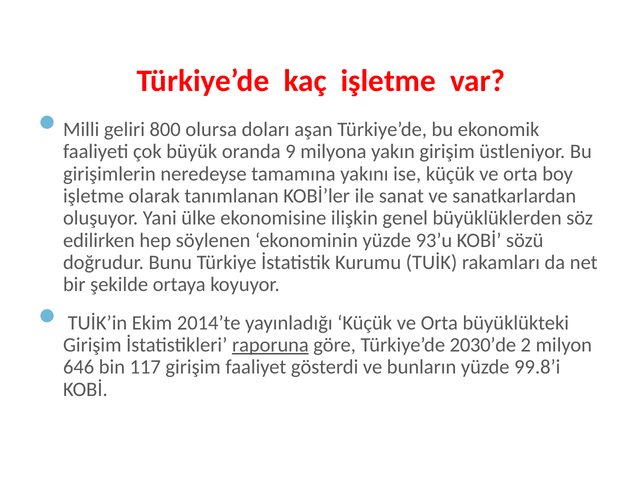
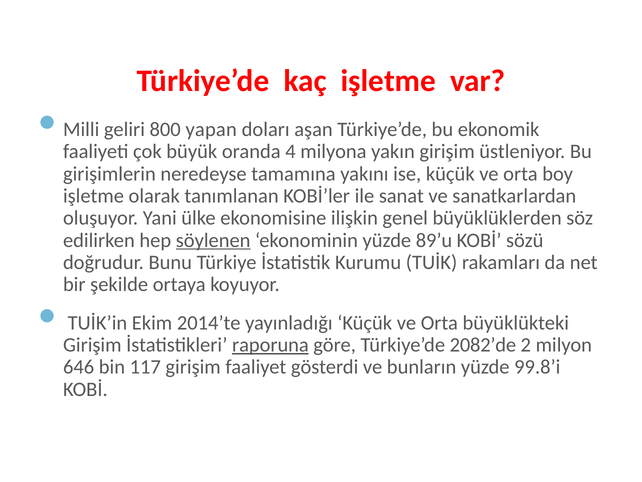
olursa: olursa -> yapan (211, 129)
9: 9 -> 4 (290, 151)
söylenen underline: none -> present (213, 240)
93’u: 93’u -> 89’u (434, 240)
2030’de: 2030’de -> 2082’de (483, 345)
